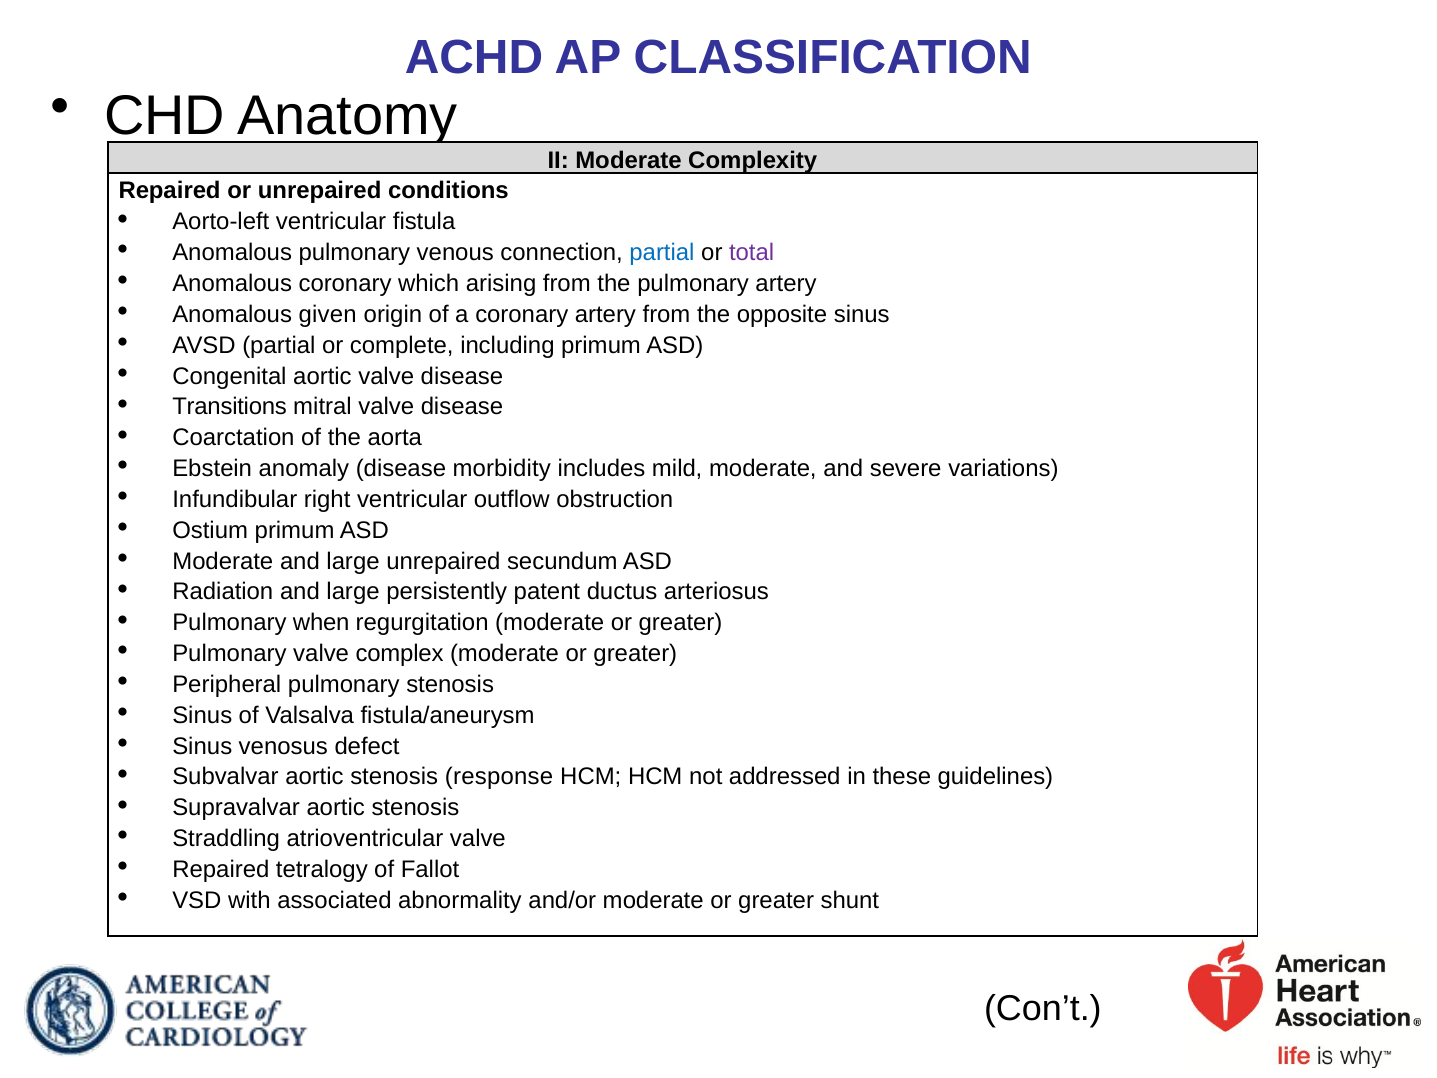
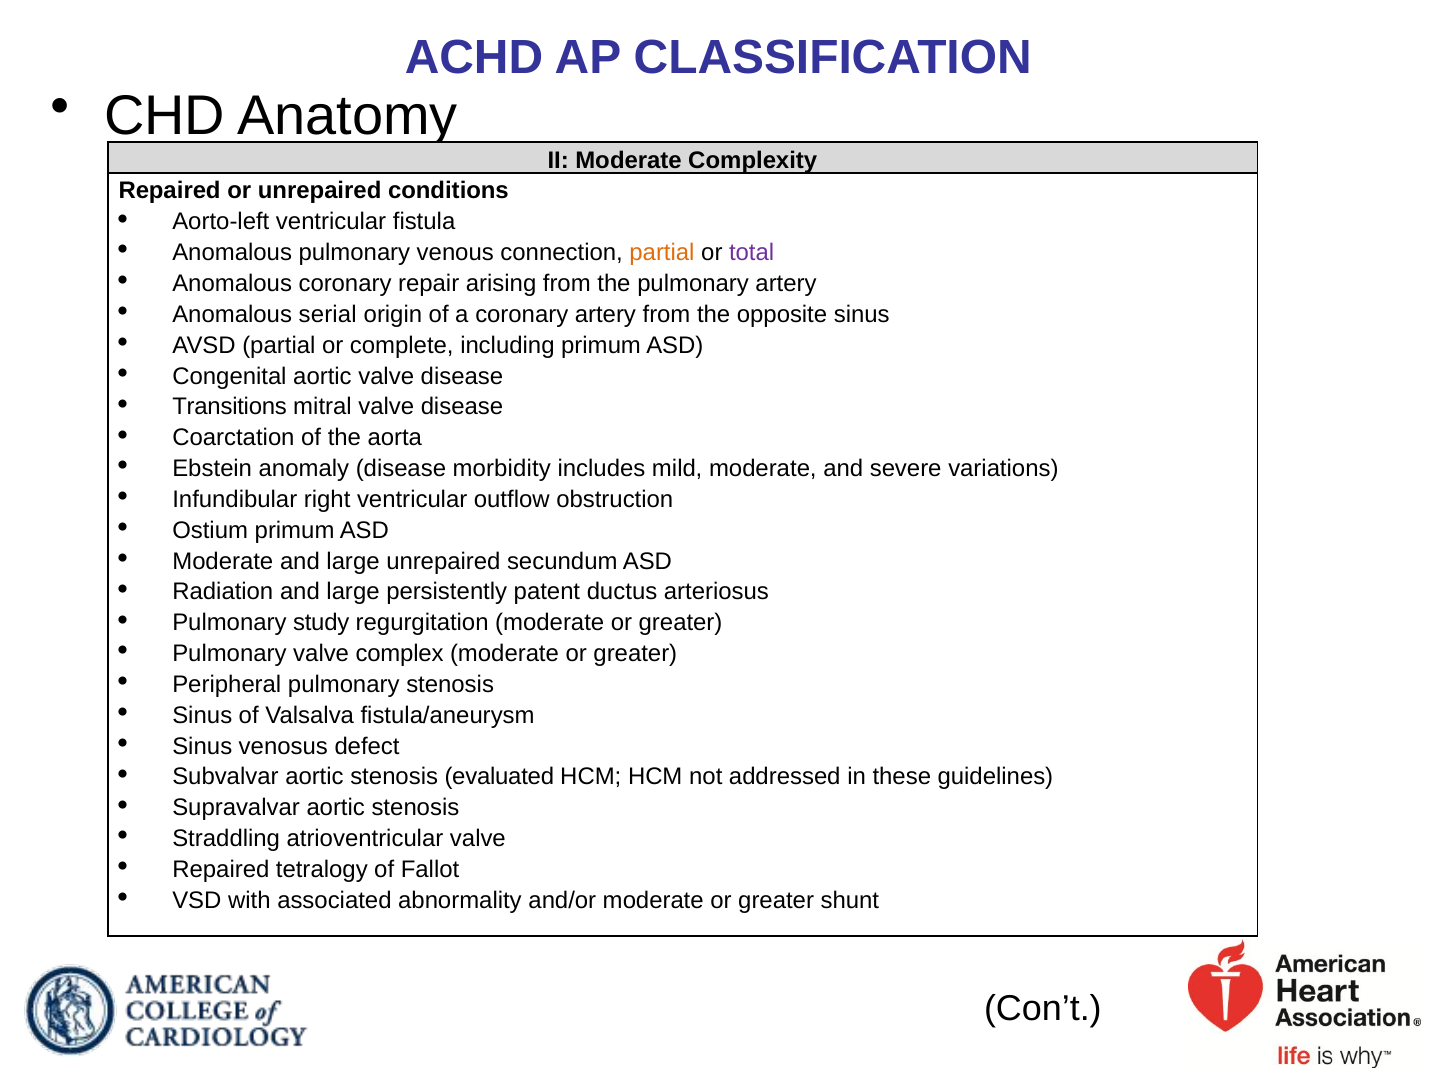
partial colour: blue -> orange (662, 253)
which: which -> repair (429, 284)
given: given -> serial (328, 314)
when: when -> study (321, 623)
response: response -> evaluated (499, 777)
